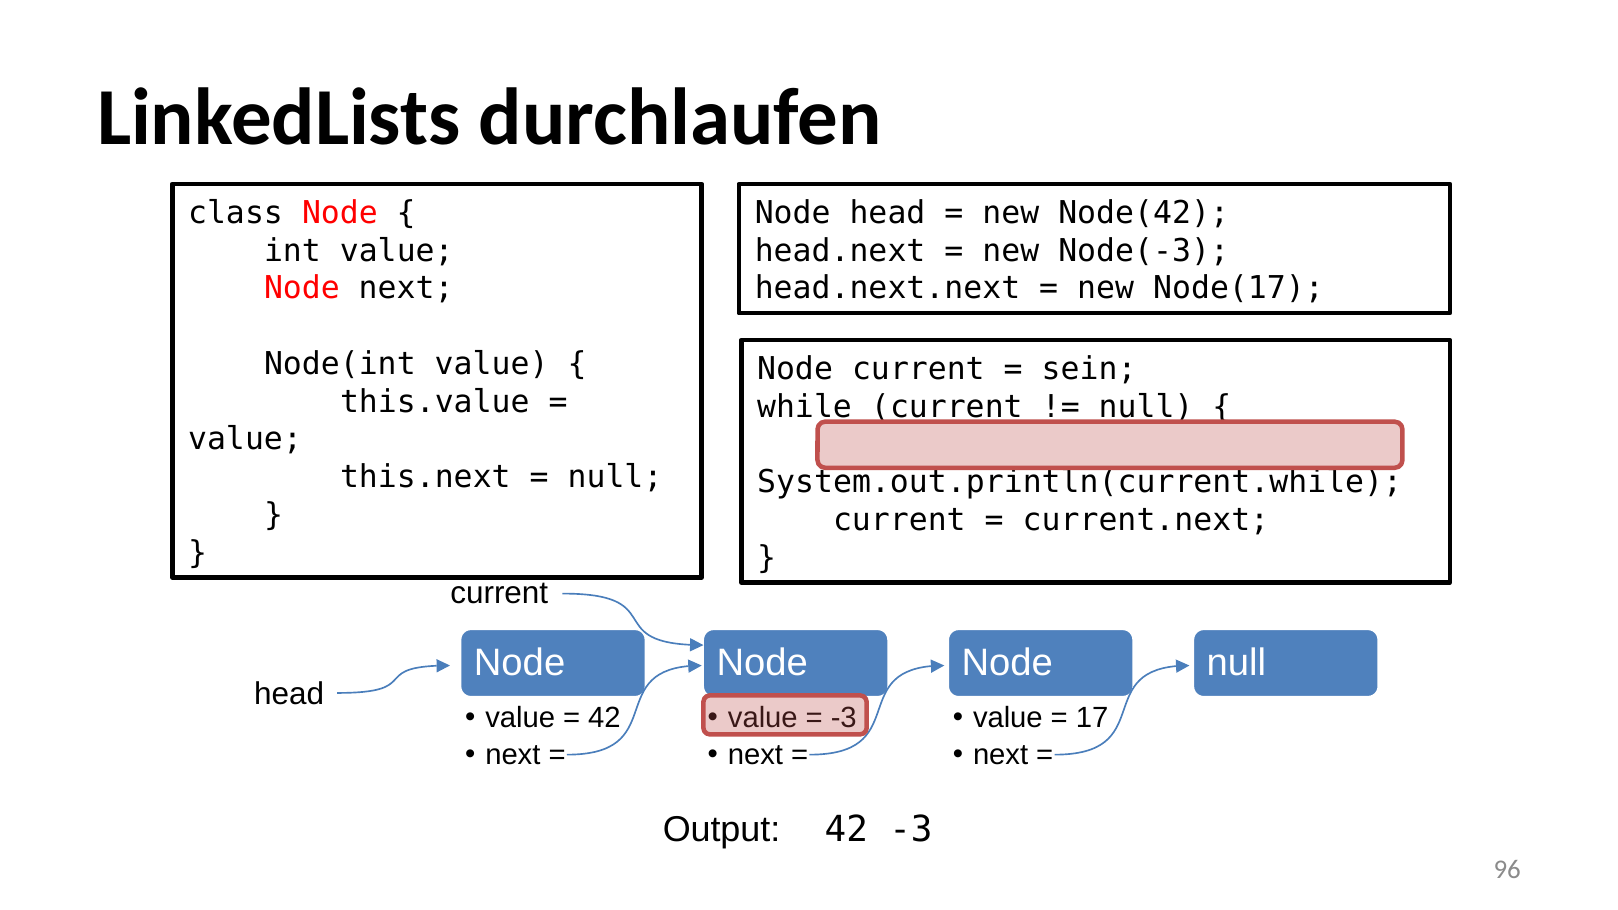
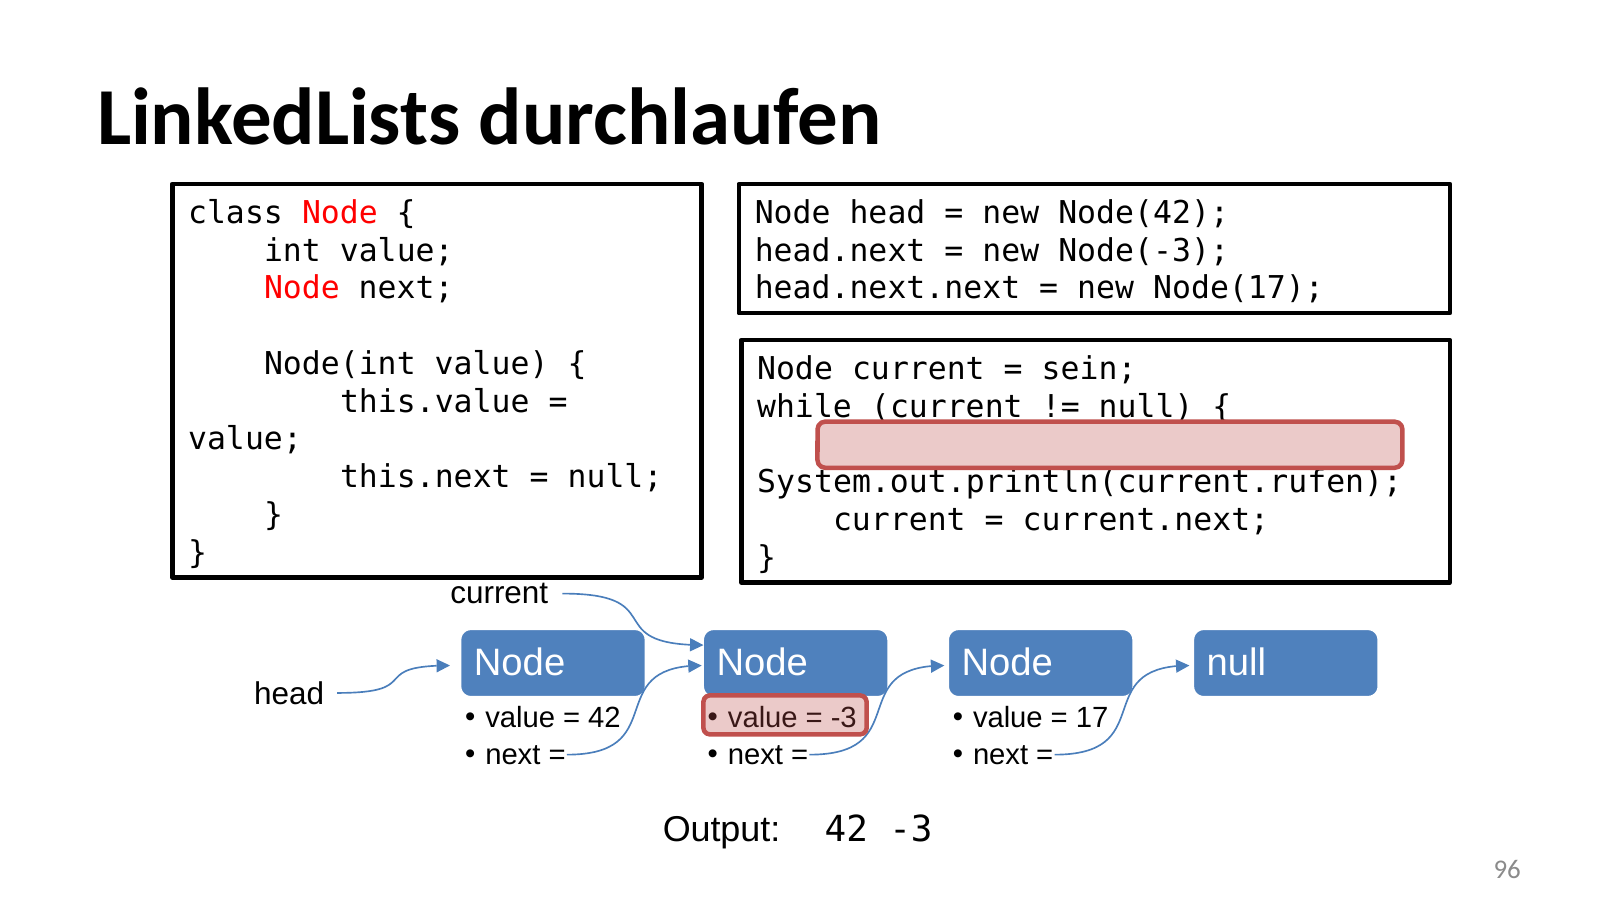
System.out.println(current.while: System.out.println(current.while -> System.out.println(current.rufen (1080, 482)
